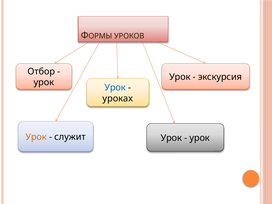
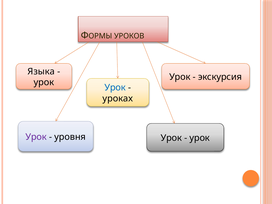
Отбор: Отбор -> Языка (41, 71)
Урок colour: orange -> purple (36, 137)
служит: служит -> уровня (70, 137)
